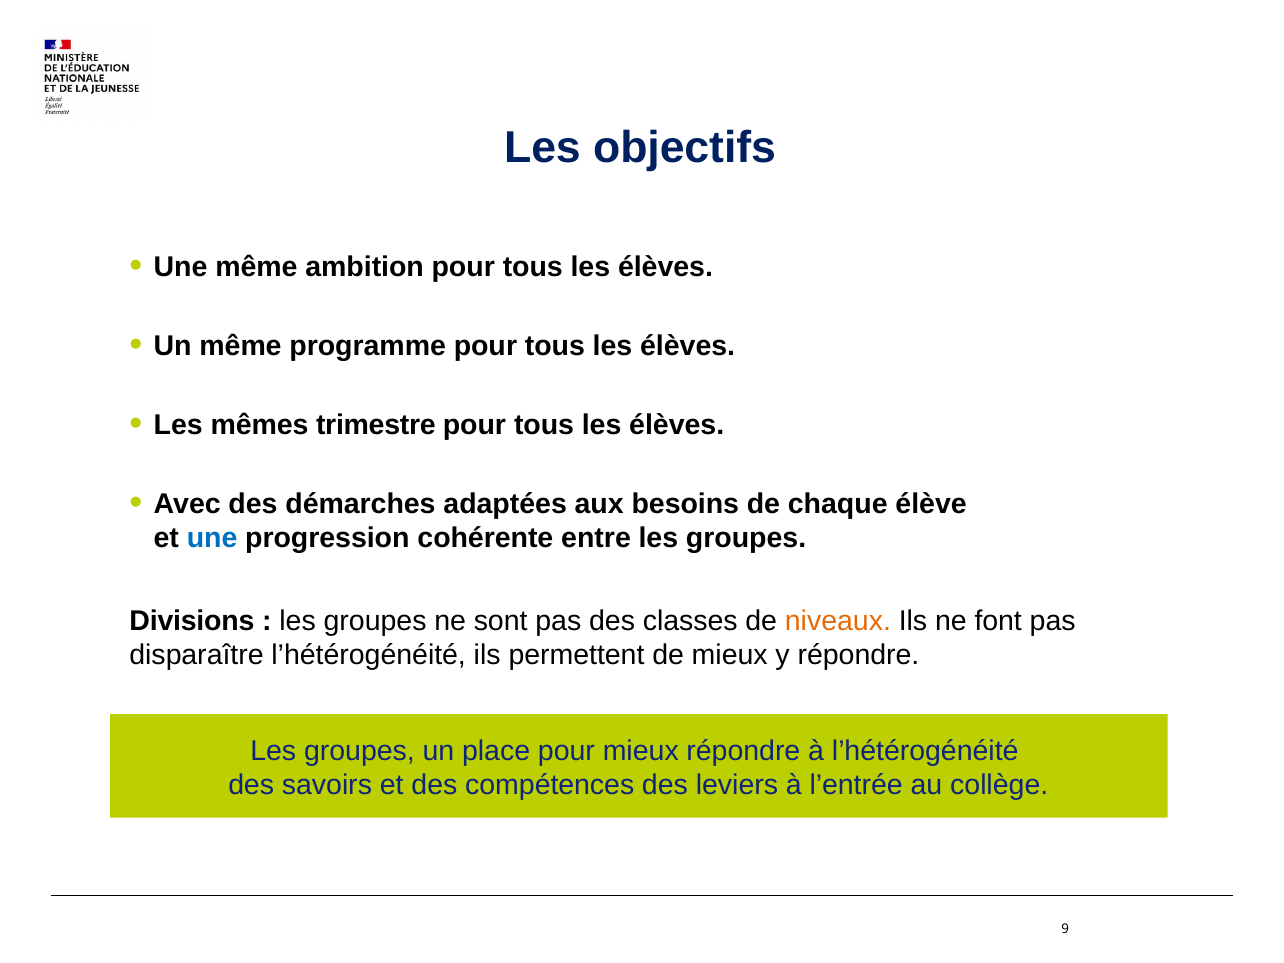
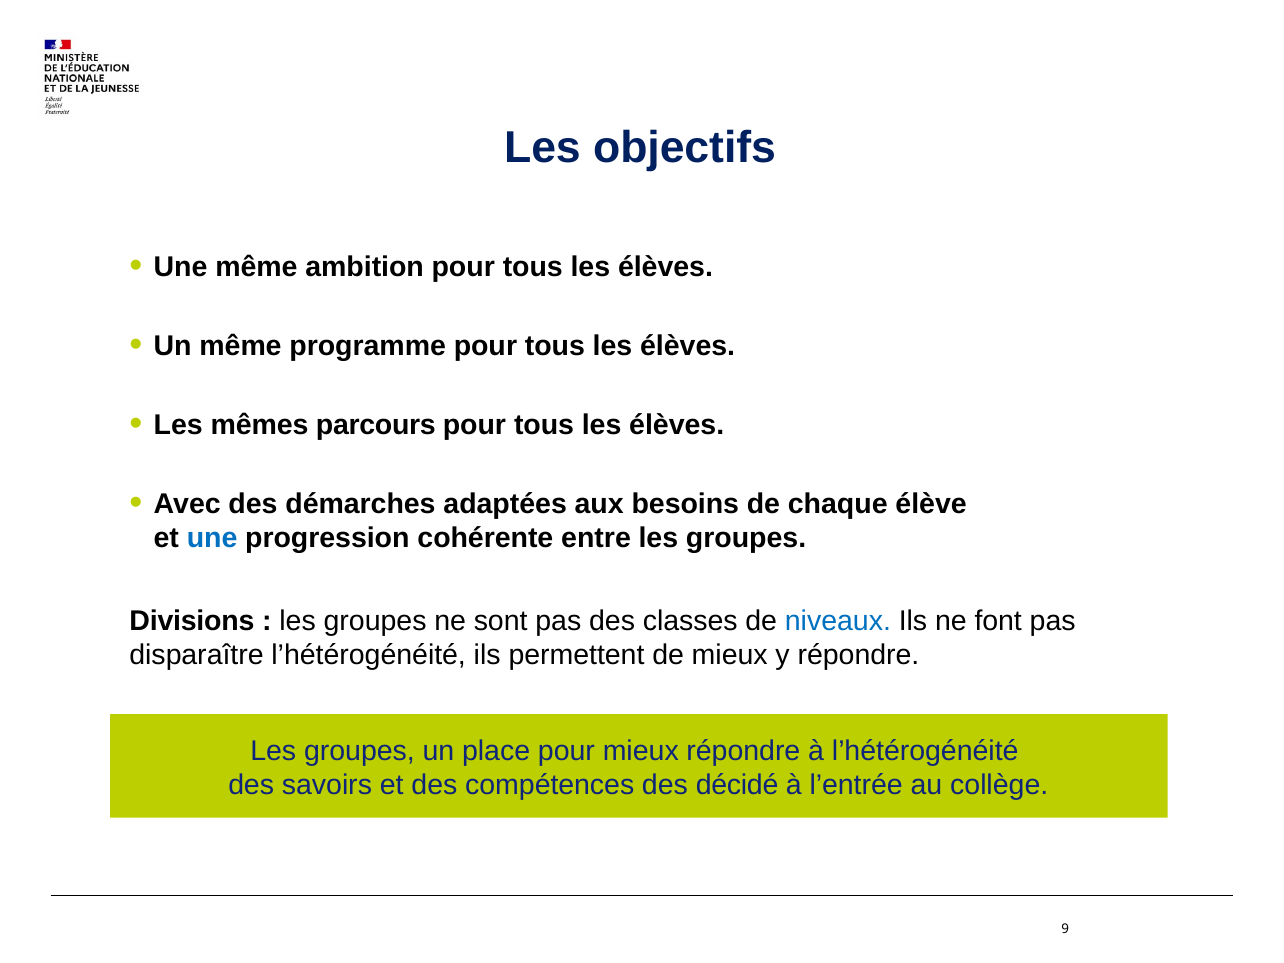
trimestre: trimestre -> parcours (376, 425)
niveaux colour: orange -> blue (838, 621)
leviers: leviers -> décidé (737, 785)
